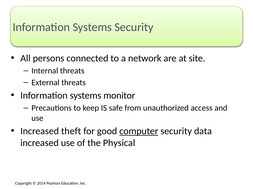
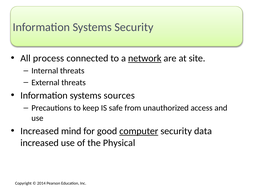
persons: persons -> process (48, 58)
network underline: none -> present (145, 58)
monitor: monitor -> sources (119, 96)
theft: theft -> mind (71, 132)
